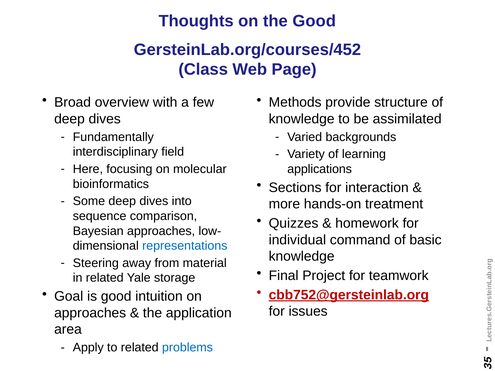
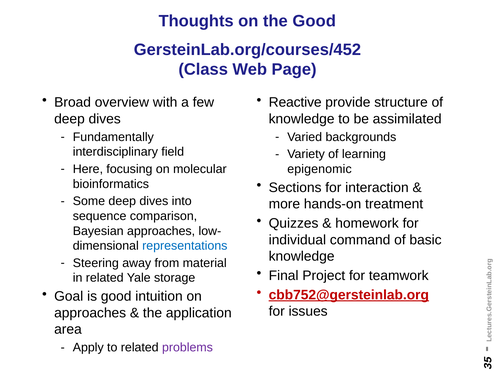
Methods: Methods -> Reactive (295, 102)
applications: applications -> epigenomic (320, 169)
problems colour: blue -> purple (187, 348)
